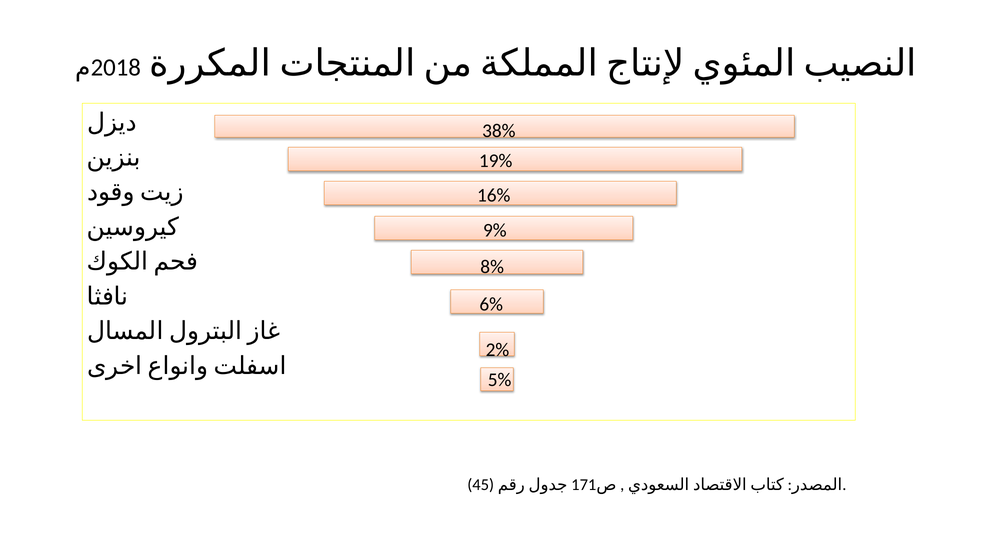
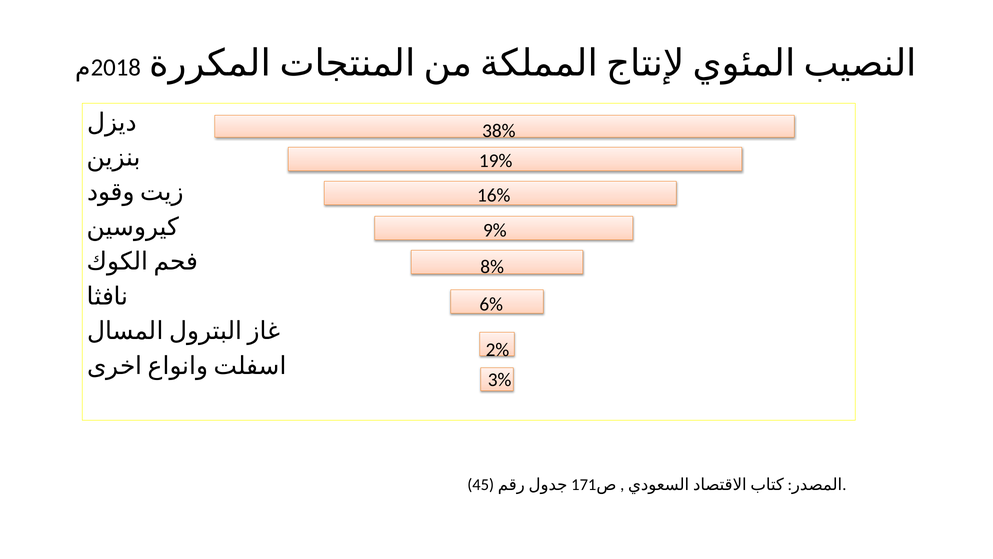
5%: 5% -> 3% (500, 380)
